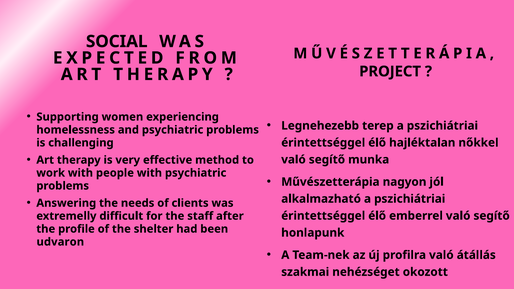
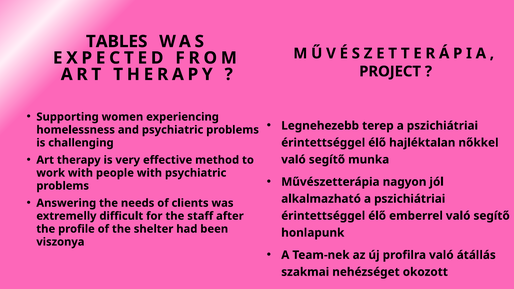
SOCIAL: SOCIAL -> TABLES (117, 42)
udvaron: udvaron -> viszonya (60, 242)
